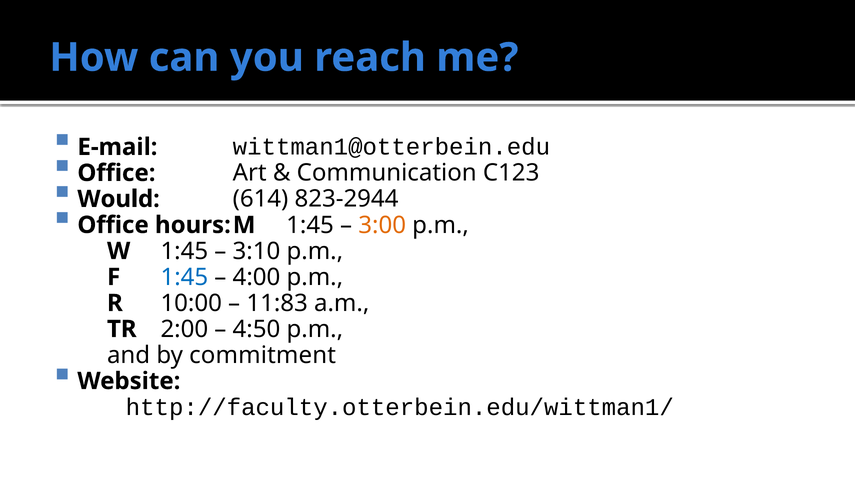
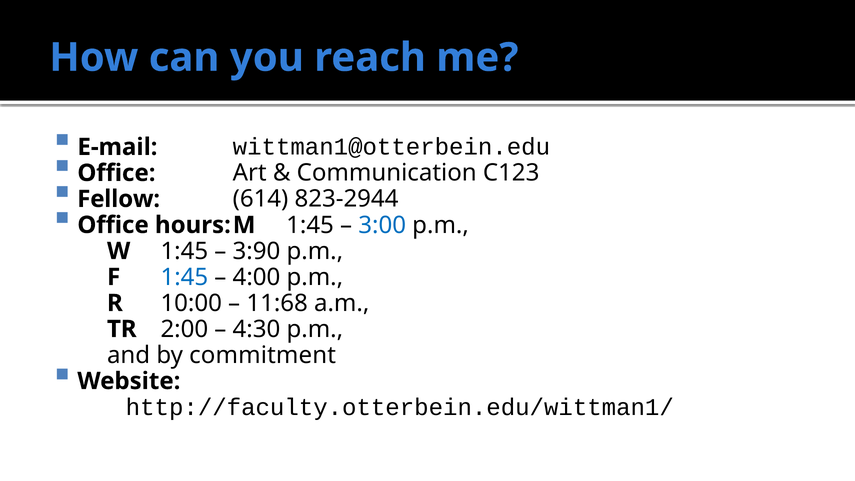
Would: Would -> Fellow (119, 199)
3:00 colour: orange -> blue (382, 225)
3:10: 3:10 -> 3:90 (256, 251)
11:83: 11:83 -> 11:68 (277, 303)
4:50: 4:50 -> 4:30 (256, 329)
